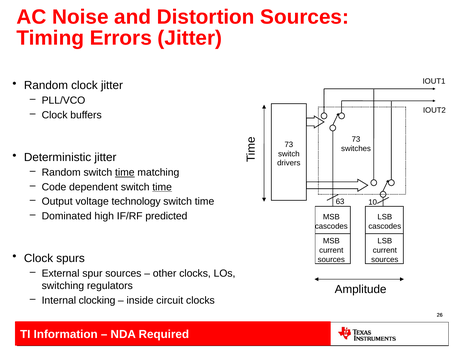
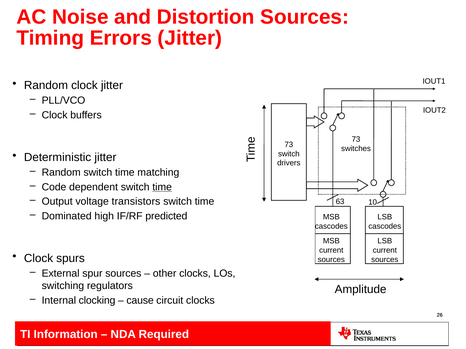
time underline: present -> none (125, 173)
technology: technology -> transistors (136, 202)
inside: inside -> cause (140, 301)
